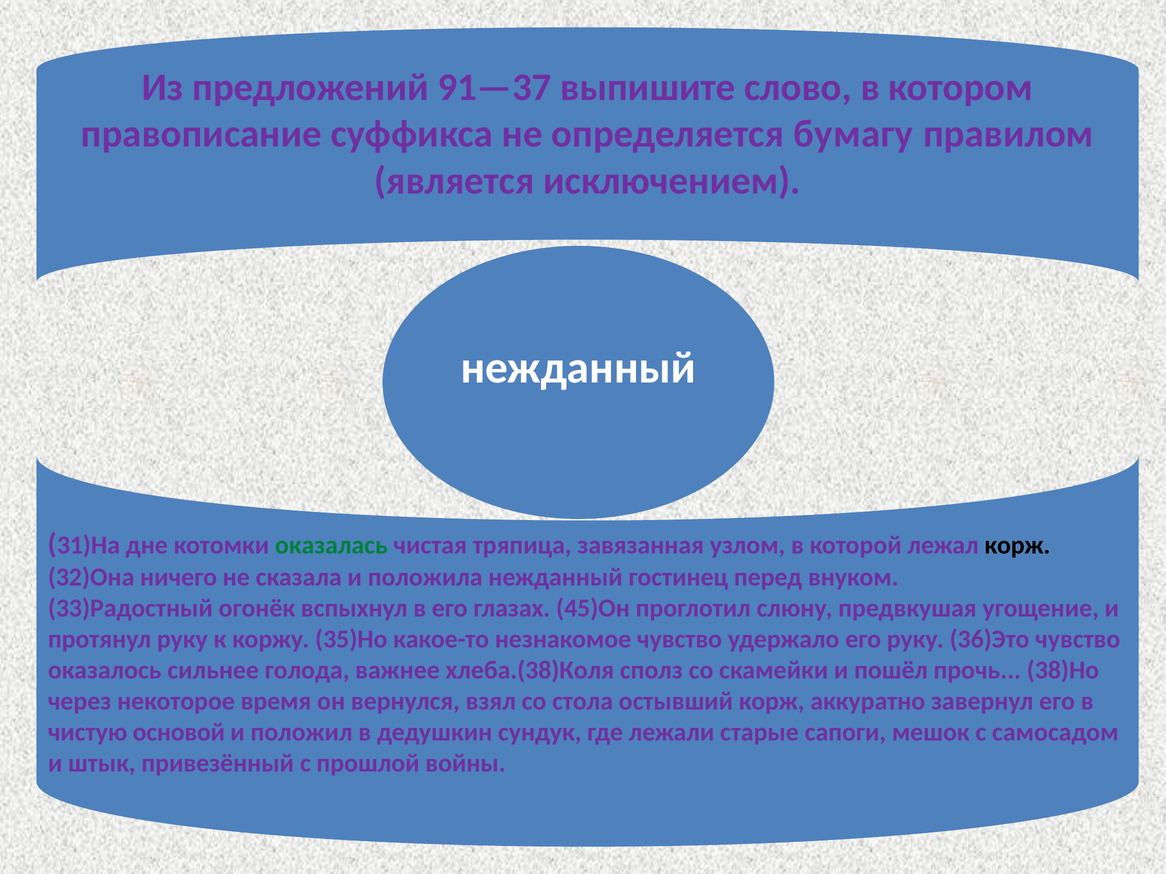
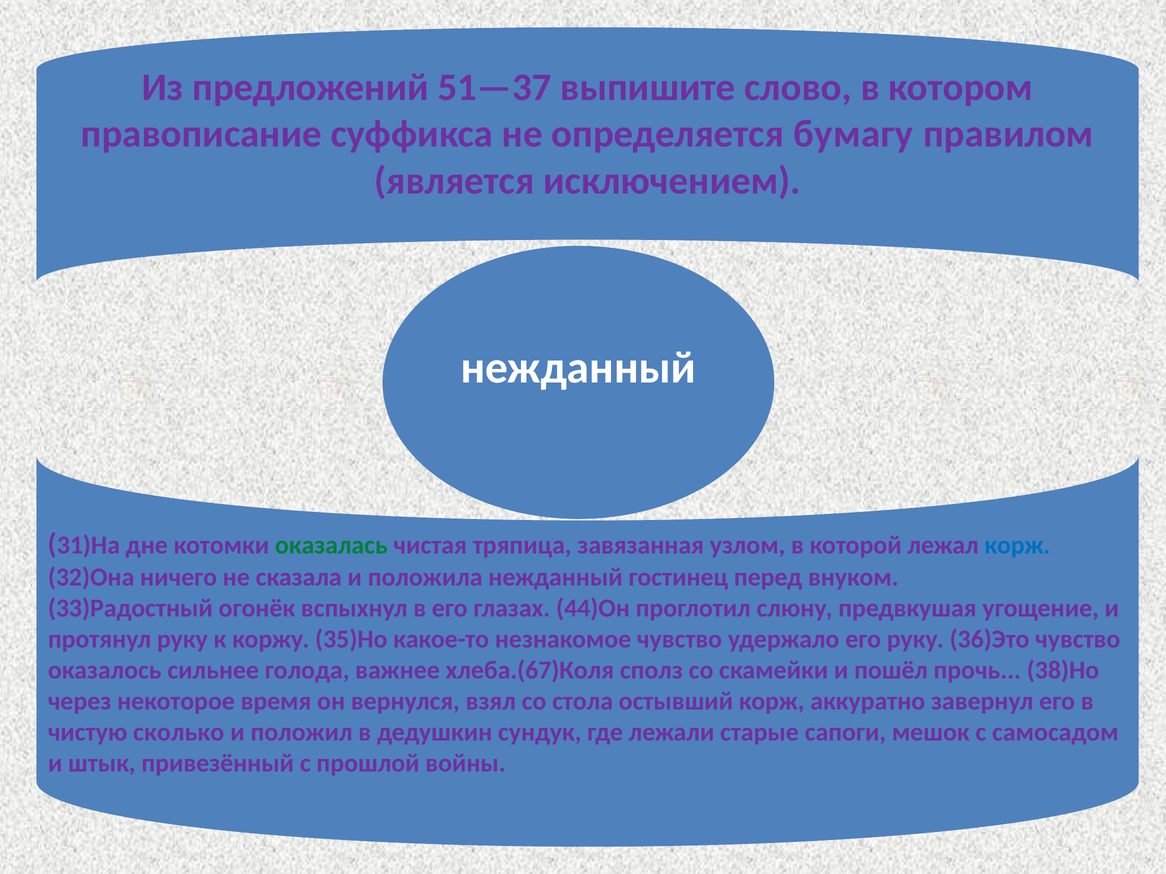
91—37: 91—37 -> 51—37 (495, 88)
корж colour: black -> blue (1017, 546)
45)Он: 45)Он -> 44)Он (593, 608)
хлеба.(38)Коля: хлеба.(38)Коля -> хлеба.(67)Коля (530, 671)
основой: основой -> сколько (179, 733)
